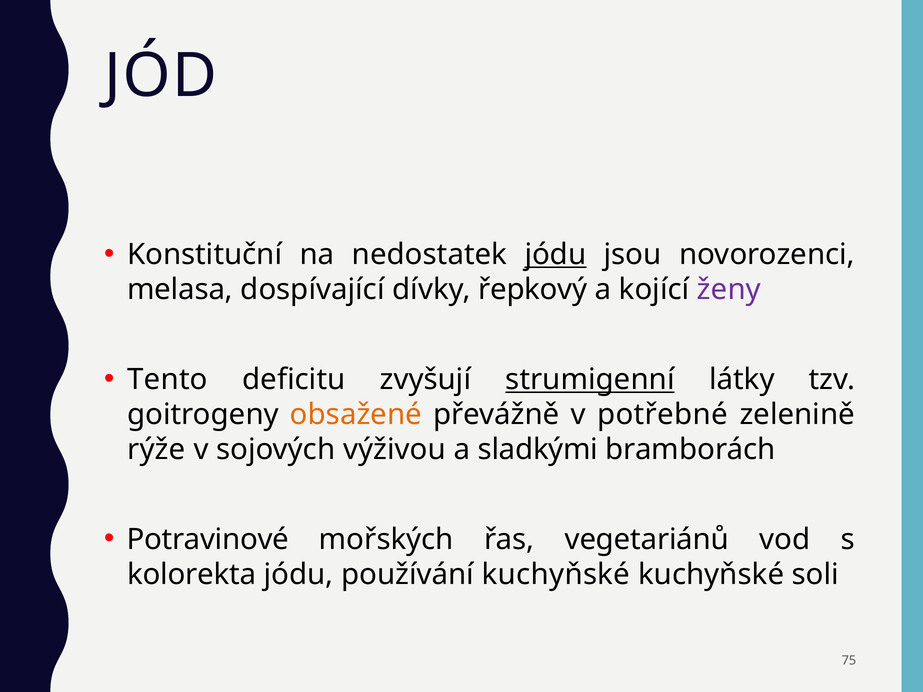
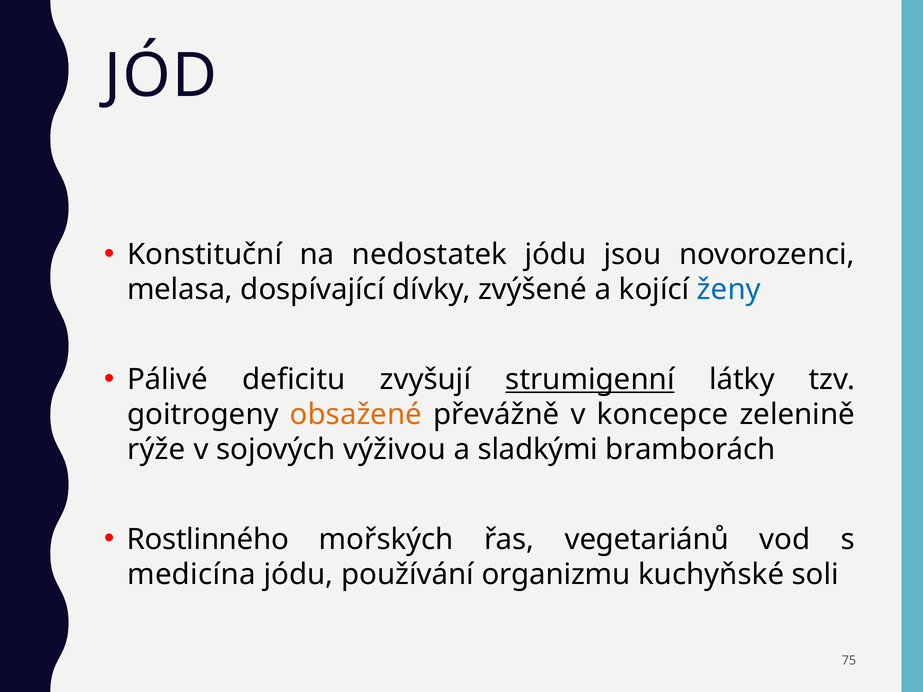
jódu underline: present -> none (555, 255)
řepkový: řepkový -> zvýšené (533, 290)
ženy colour: purple -> blue (729, 290)
Tento: Tento -> Pálivé (168, 380)
potřebné: potřebné -> koncepce (663, 415)
Potravinové: Potravinové -> Rostlinného (208, 540)
kolorekta: kolorekta -> medicína (191, 575)
používání kuchyňské: kuchyňské -> organizmu (556, 575)
